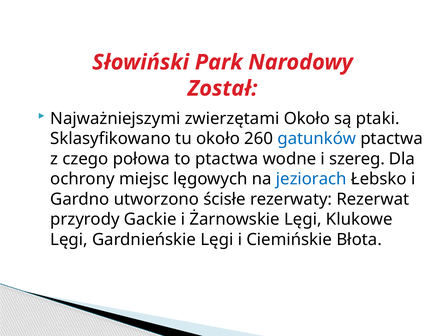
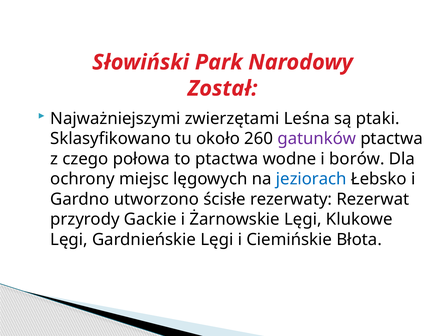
zwierzętami Około: Około -> Leśna (307, 118)
gatunków colour: blue -> purple (317, 139)
szereg: szereg -> borów (357, 159)
